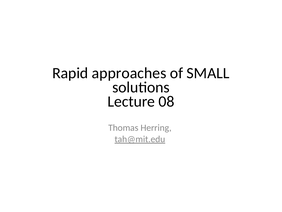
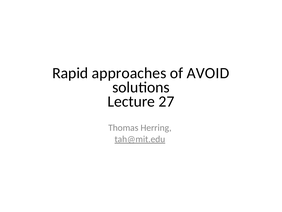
SMALL: SMALL -> AVOID (208, 73)
08: 08 -> 27 (166, 101)
